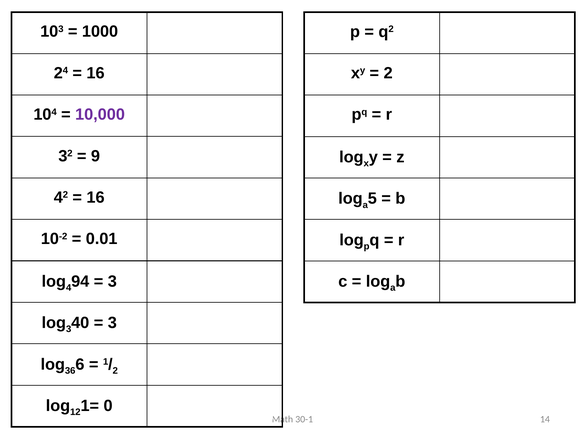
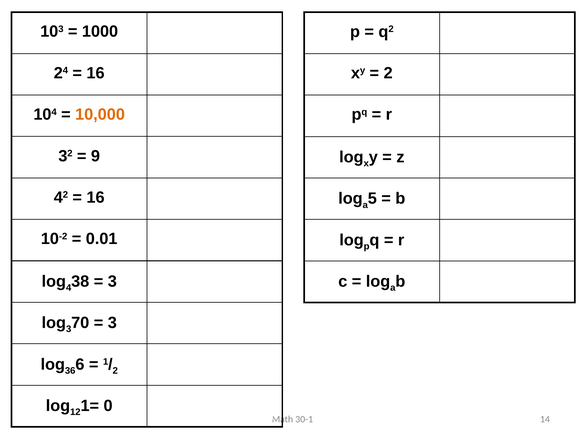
10,000 colour: purple -> orange (100, 114)
94: 94 -> 38 (80, 281)
40: 40 -> 70 (80, 323)
